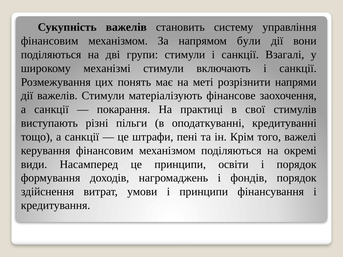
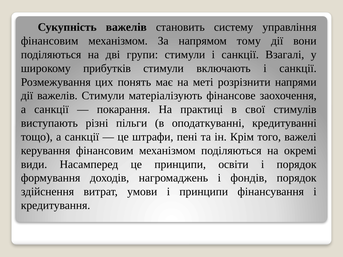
були: були -> тому (249, 41)
механізмі: механізмі -> прибутків (107, 68)
